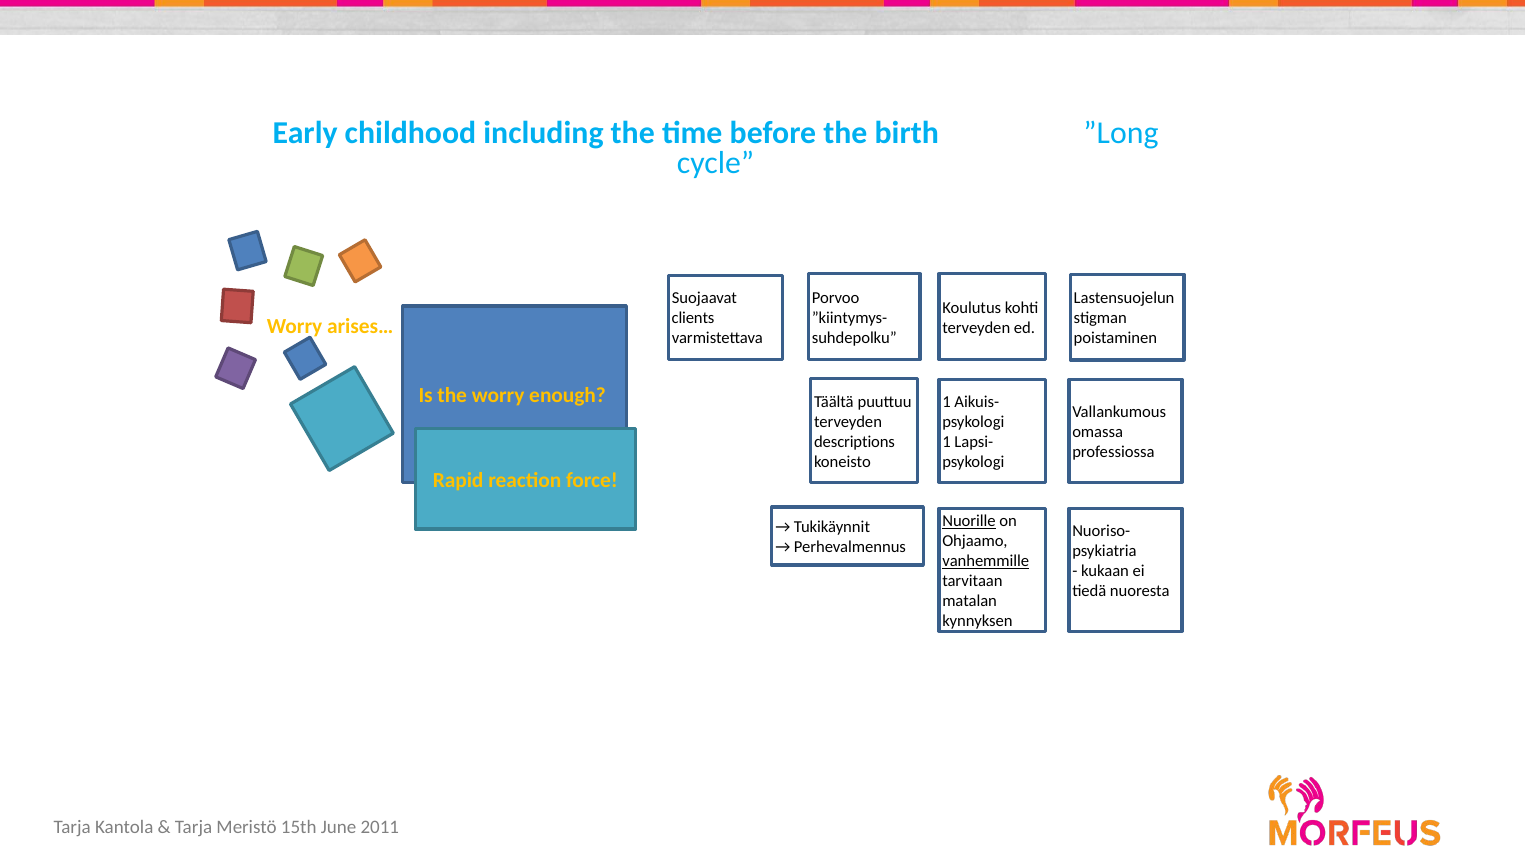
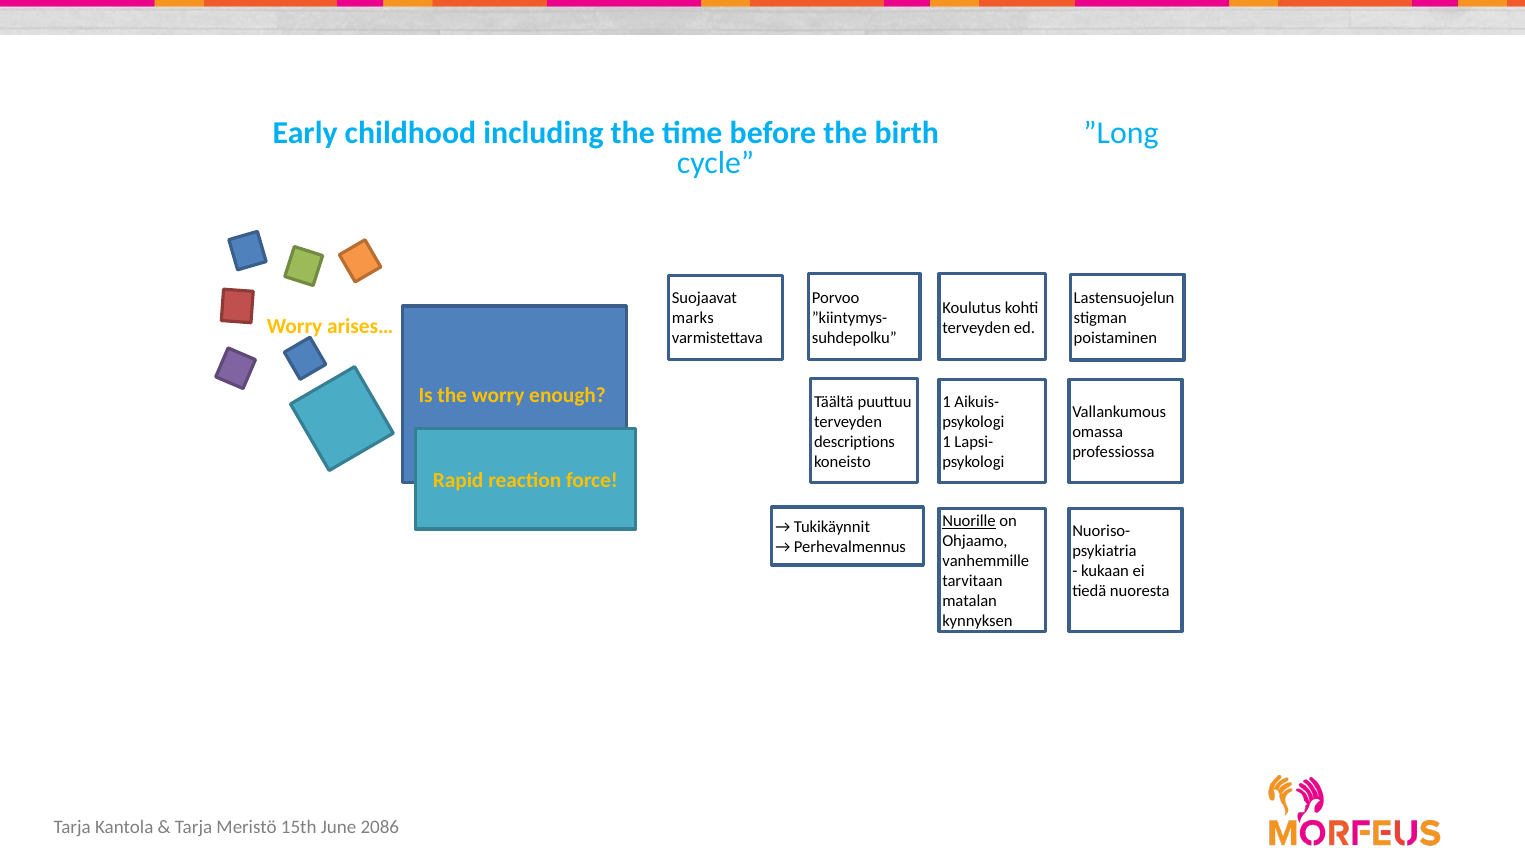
clients: clients -> marks (693, 318)
vanhemmille underline: present -> none (986, 561)
2011: 2011 -> 2086 (380, 827)
